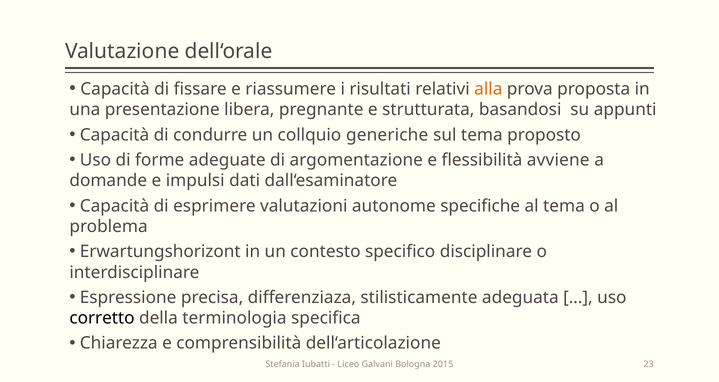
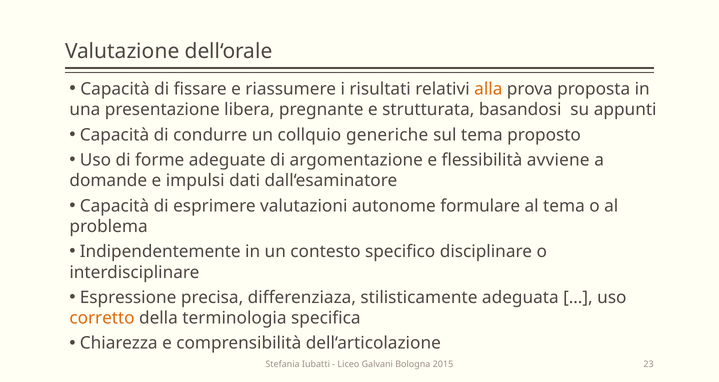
specifiche: specifiche -> formulare (480, 206)
Erwartungshorizont: Erwartungshorizont -> Indipendentemente (160, 252)
corretto colour: black -> orange (102, 318)
